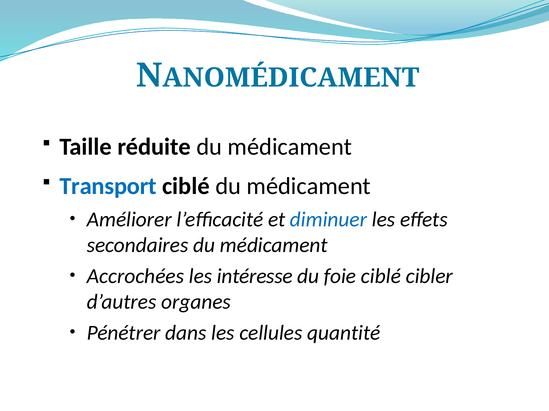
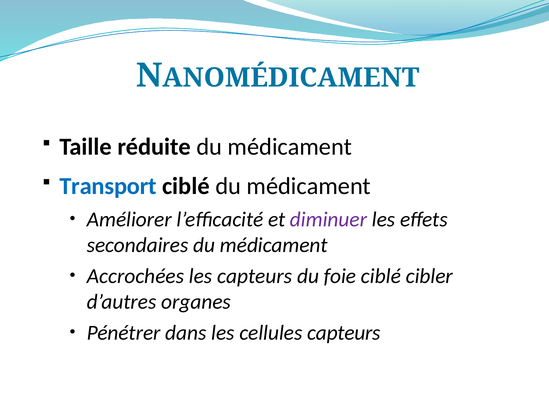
diminuer colour: blue -> purple (329, 220)
les intéresse: intéresse -> capteurs (255, 277)
cellules quantité: quantité -> capteurs (344, 333)
